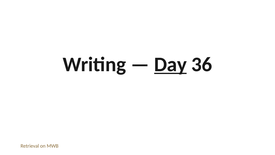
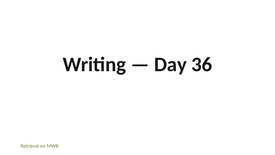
Day underline: present -> none (170, 64)
